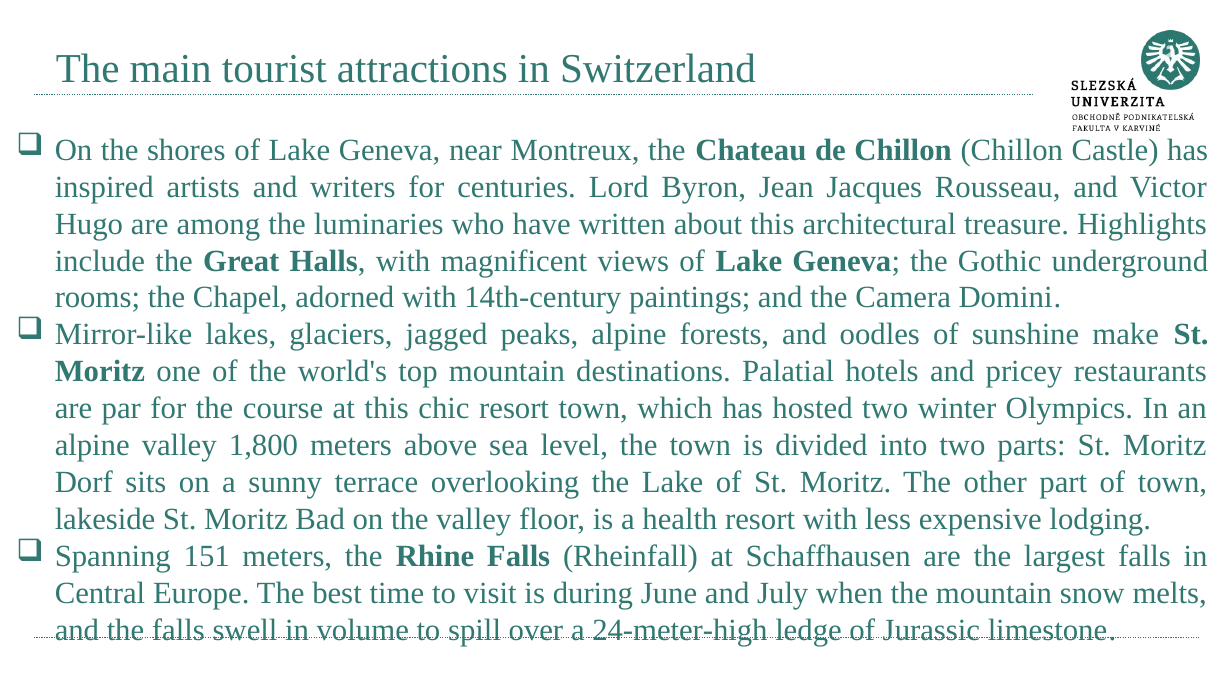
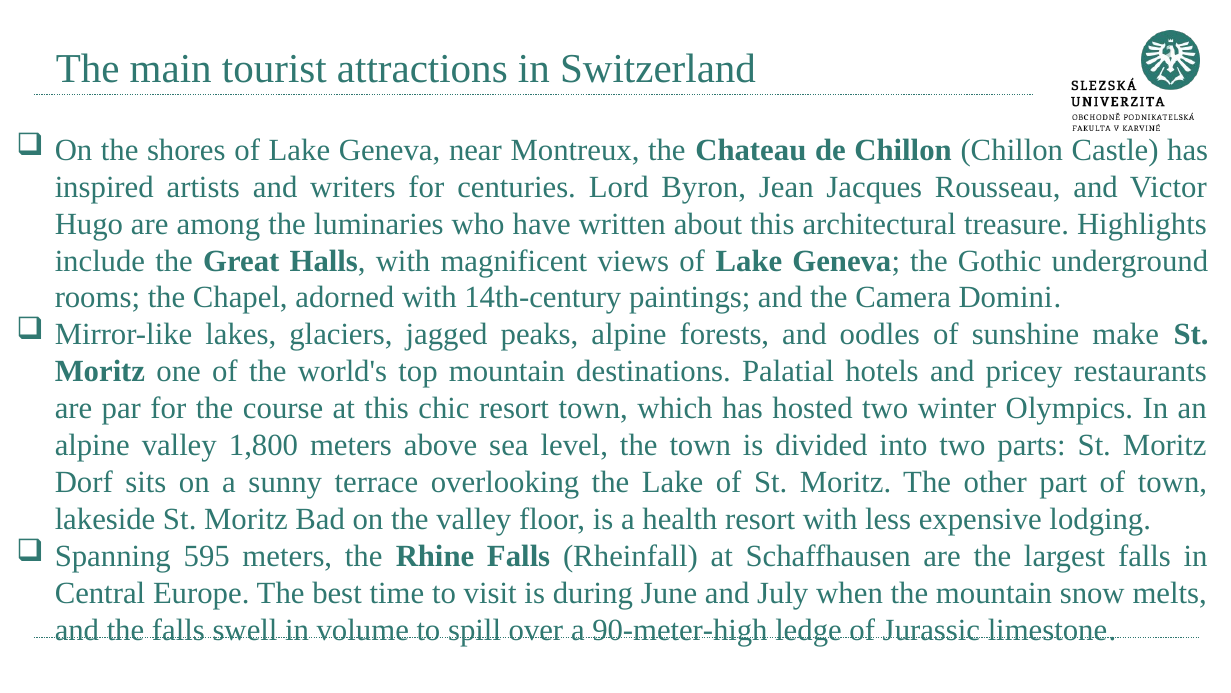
151: 151 -> 595 (207, 556)
24-meter-high: 24-meter-high -> 90-meter-high (680, 630)
